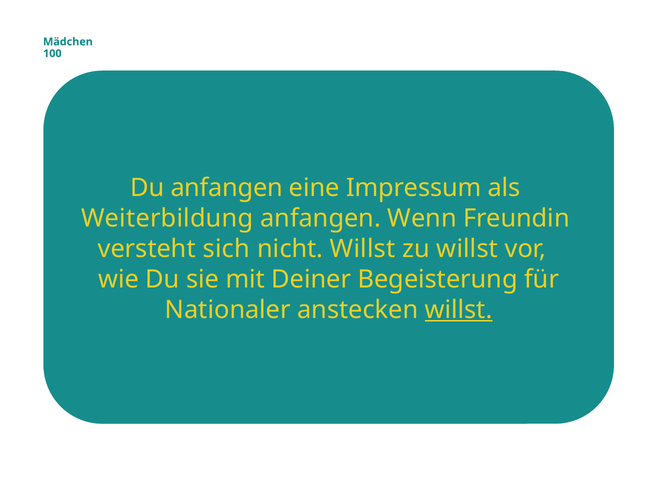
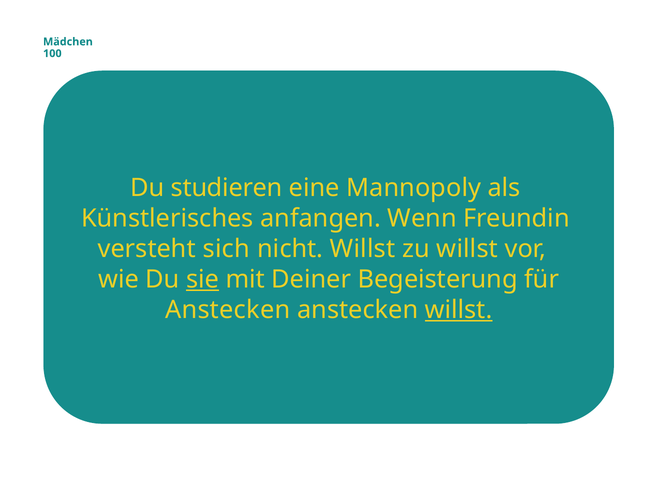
Du anfangen: anfangen -> studieren (227, 188)
Impressum: Impressum -> Mannopoly (414, 188)
Weiterbildung: Weiterbildung -> Künstlerisches (167, 218)
sie underline: none -> present (203, 279)
Nationaler: Nationaler -> Anstecken (228, 310)
